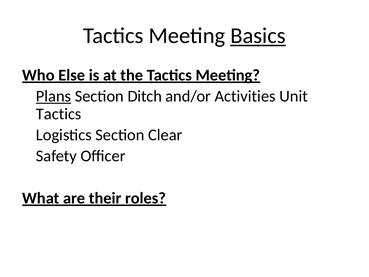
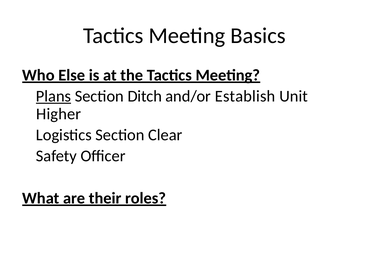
Basics underline: present -> none (258, 36)
Activities: Activities -> Establish (245, 96)
Tactics: Tactics -> Higher (59, 114)
